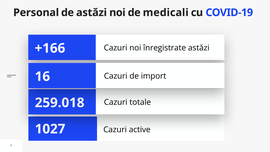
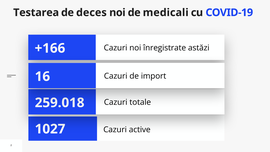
Personal: Personal -> Testarea (36, 13)
de astăzi: astăzi -> deces (91, 13)
